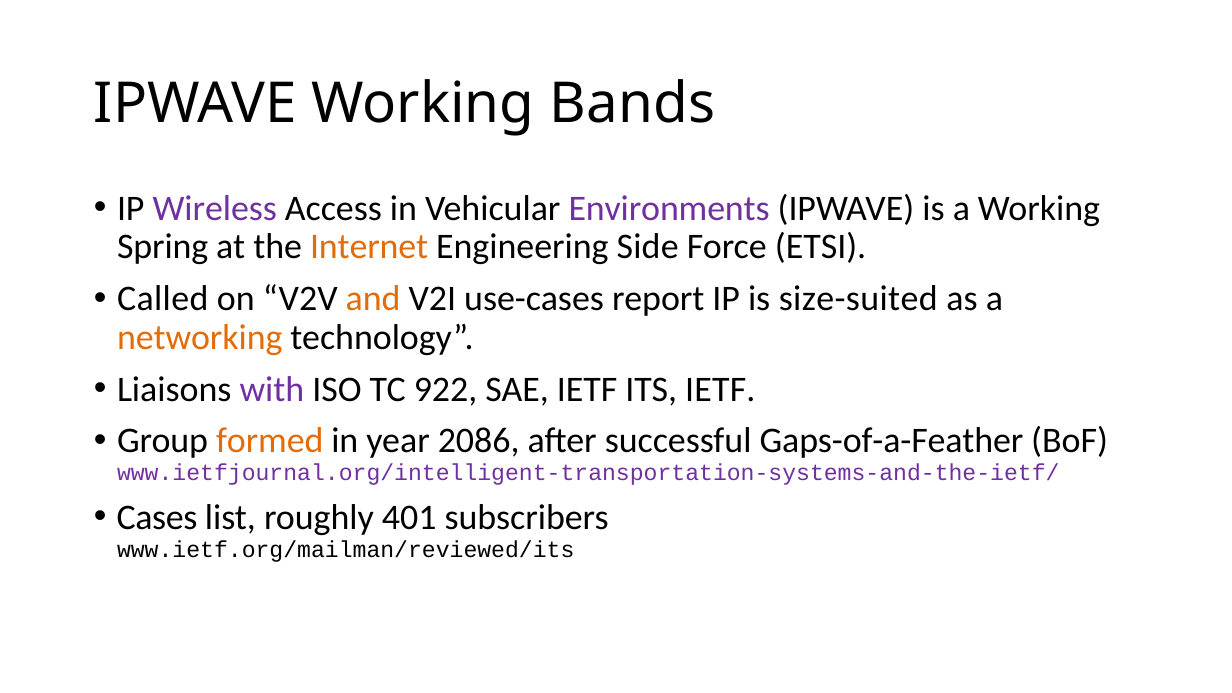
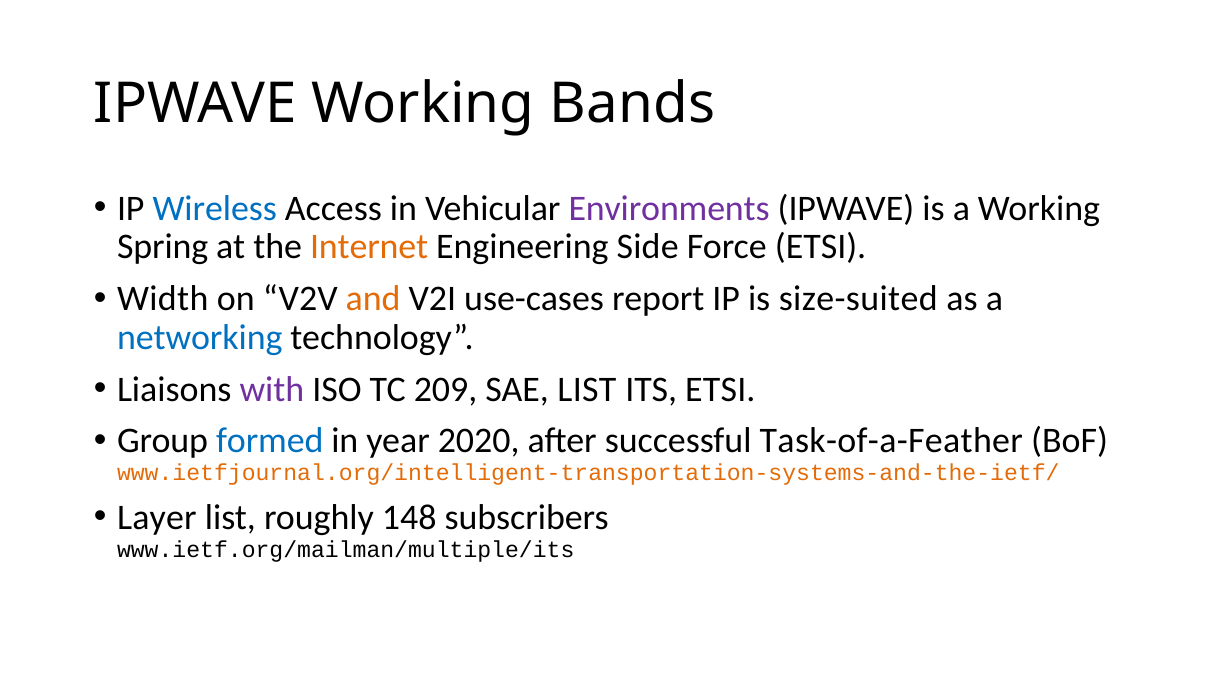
Wireless colour: purple -> blue (215, 208)
Called: Called -> Width (163, 299)
networking colour: orange -> blue (200, 338)
922: 922 -> 209 (445, 389)
SAE IETF: IETF -> LIST (587, 389)
ITS IETF: IETF -> ETSI (720, 389)
formed colour: orange -> blue (270, 441)
2086: 2086 -> 2020 (479, 441)
Gaps-of-a-Feather: Gaps-of-a-Feather -> Task-of-a-Feather (891, 441)
www.ietfjournal.org/intelligent-transportation-systems-and-the-ietf/ colour: purple -> orange (588, 473)
Cases: Cases -> Layer (157, 518)
401: 401 -> 148 (409, 518)
www.ietf.org/mailman/reviewed/its: www.ietf.org/mailman/reviewed/its -> www.ietf.org/mailman/multiple/its (346, 549)
